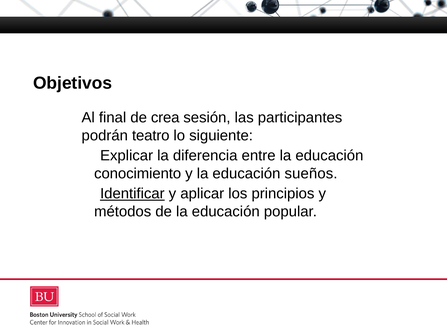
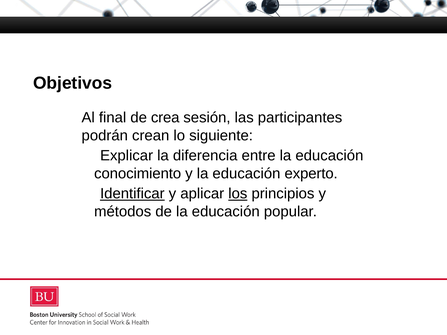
teatro: teatro -> crean (151, 136)
sueños: sueños -> experto (311, 174)
los underline: none -> present (238, 194)
